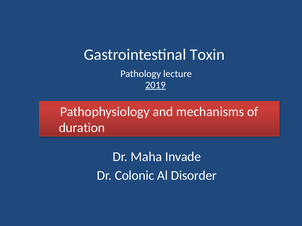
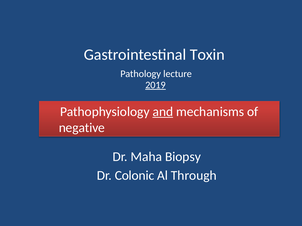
and underline: none -> present (163, 112)
duration: duration -> negative (82, 128)
Invade: Invade -> Biopsy (183, 157)
Disorder: Disorder -> Through (194, 176)
